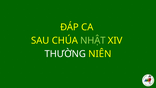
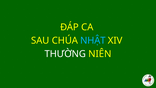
NHẬT colour: light green -> light blue (93, 40)
